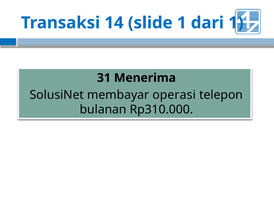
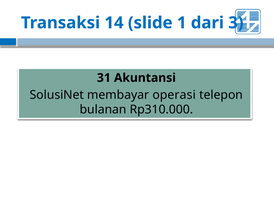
dari 1: 1 -> 3 (236, 23)
Menerima: Menerima -> Akuntansi (145, 78)
